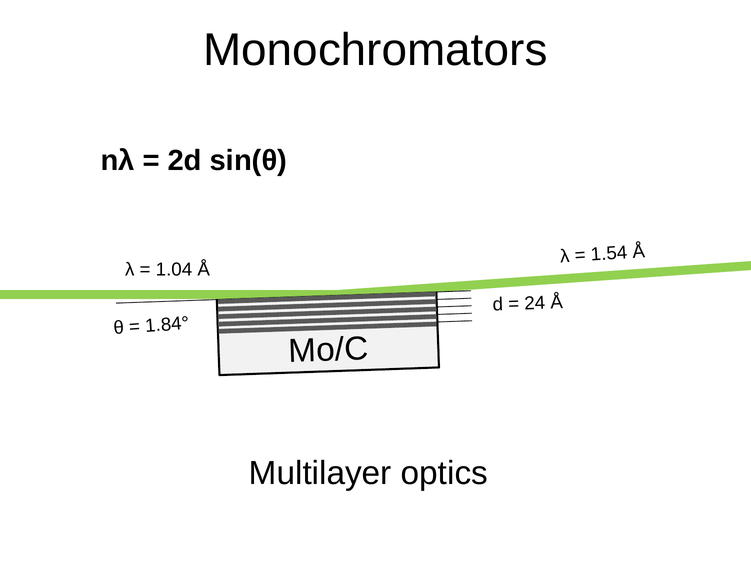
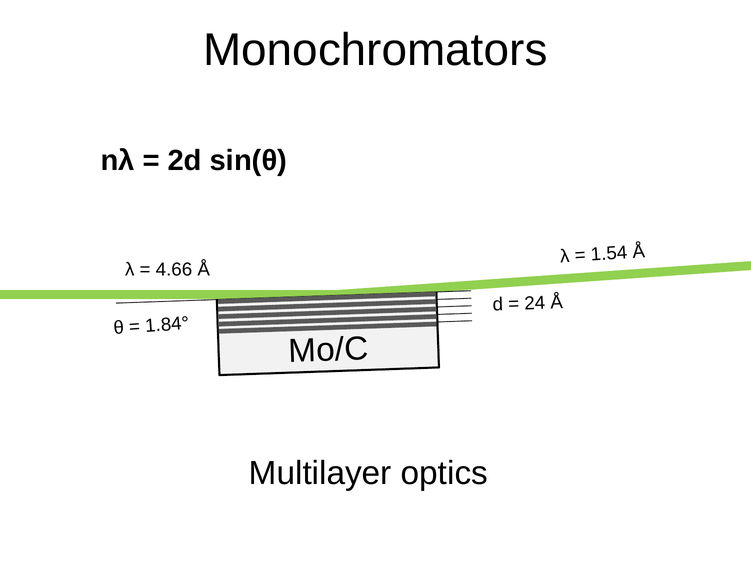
1.04: 1.04 -> 4.66 (174, 270)
